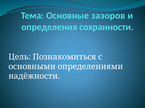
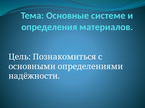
зазоров: зазоров -> системе (108, 16)
сохранности: сохранности -> материалов (106, 27)
